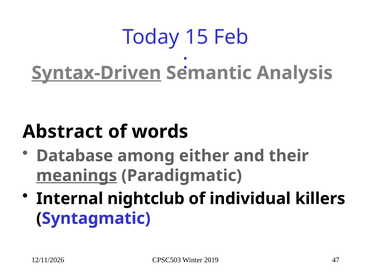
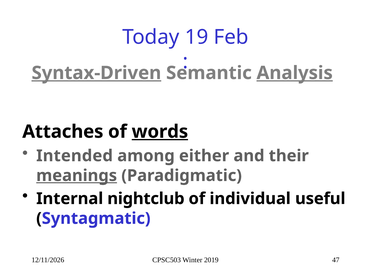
15: 15 -> 19 (197, 37)
Analysis underline: none -> present (295, 73)
Abstract: Abstract -> Attaches (63, 132)
words underline: none -> present (160, 132)
Database: Database -> Intended (75, 156)
killers: killers -> useful (320, 199)
